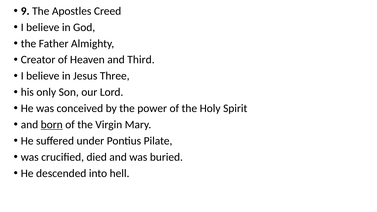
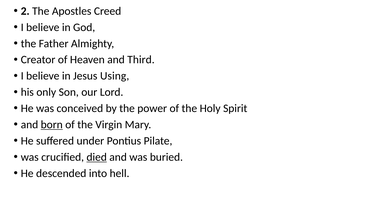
9: 9 -> 2 (25, 11)
Three: Three -> Using (115, 76)
died underline: none -> present (97, 157)
